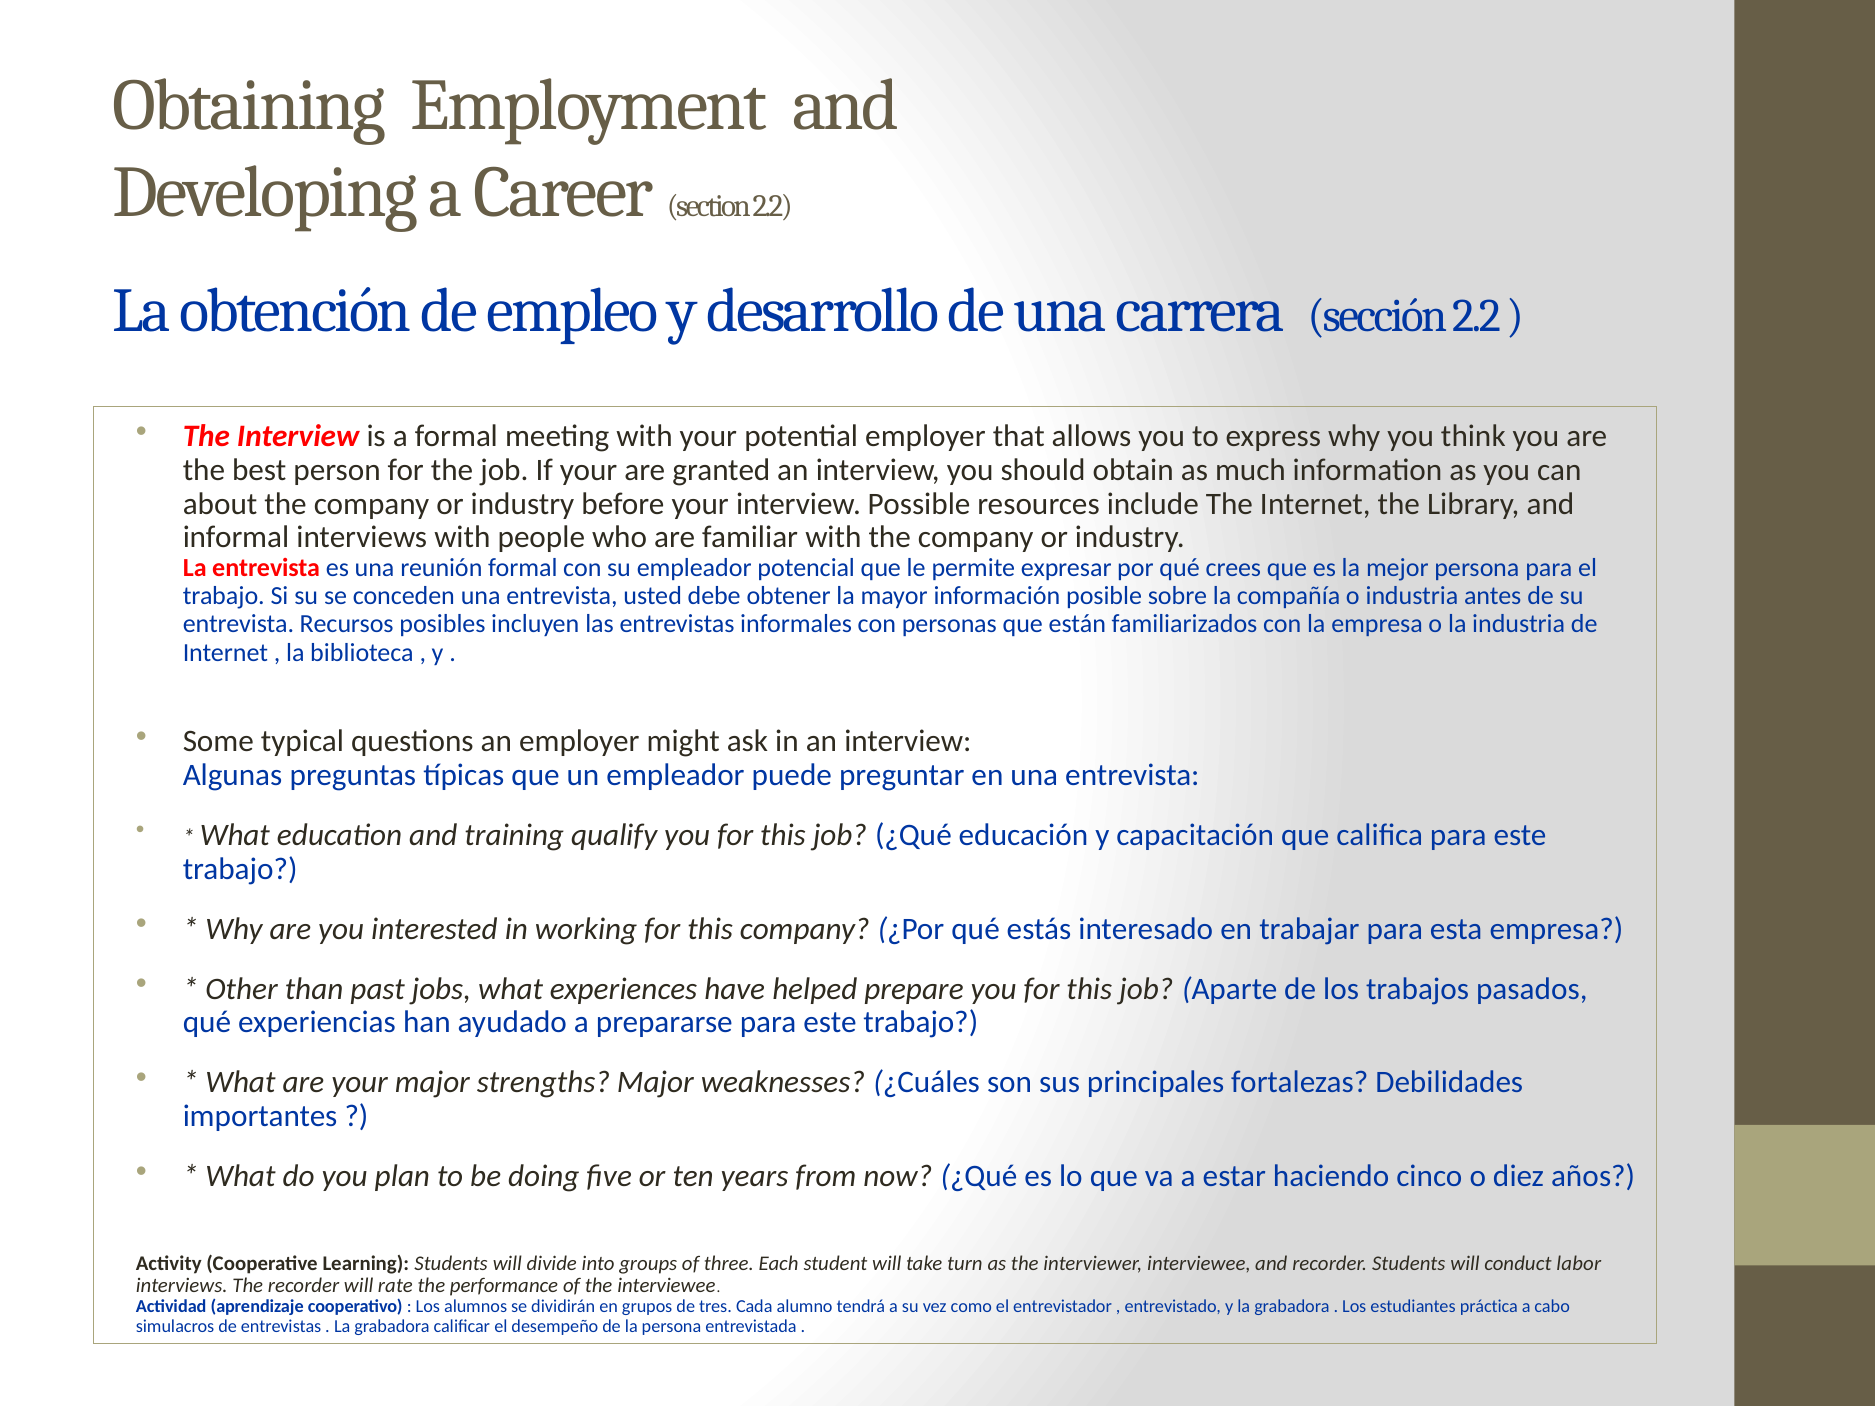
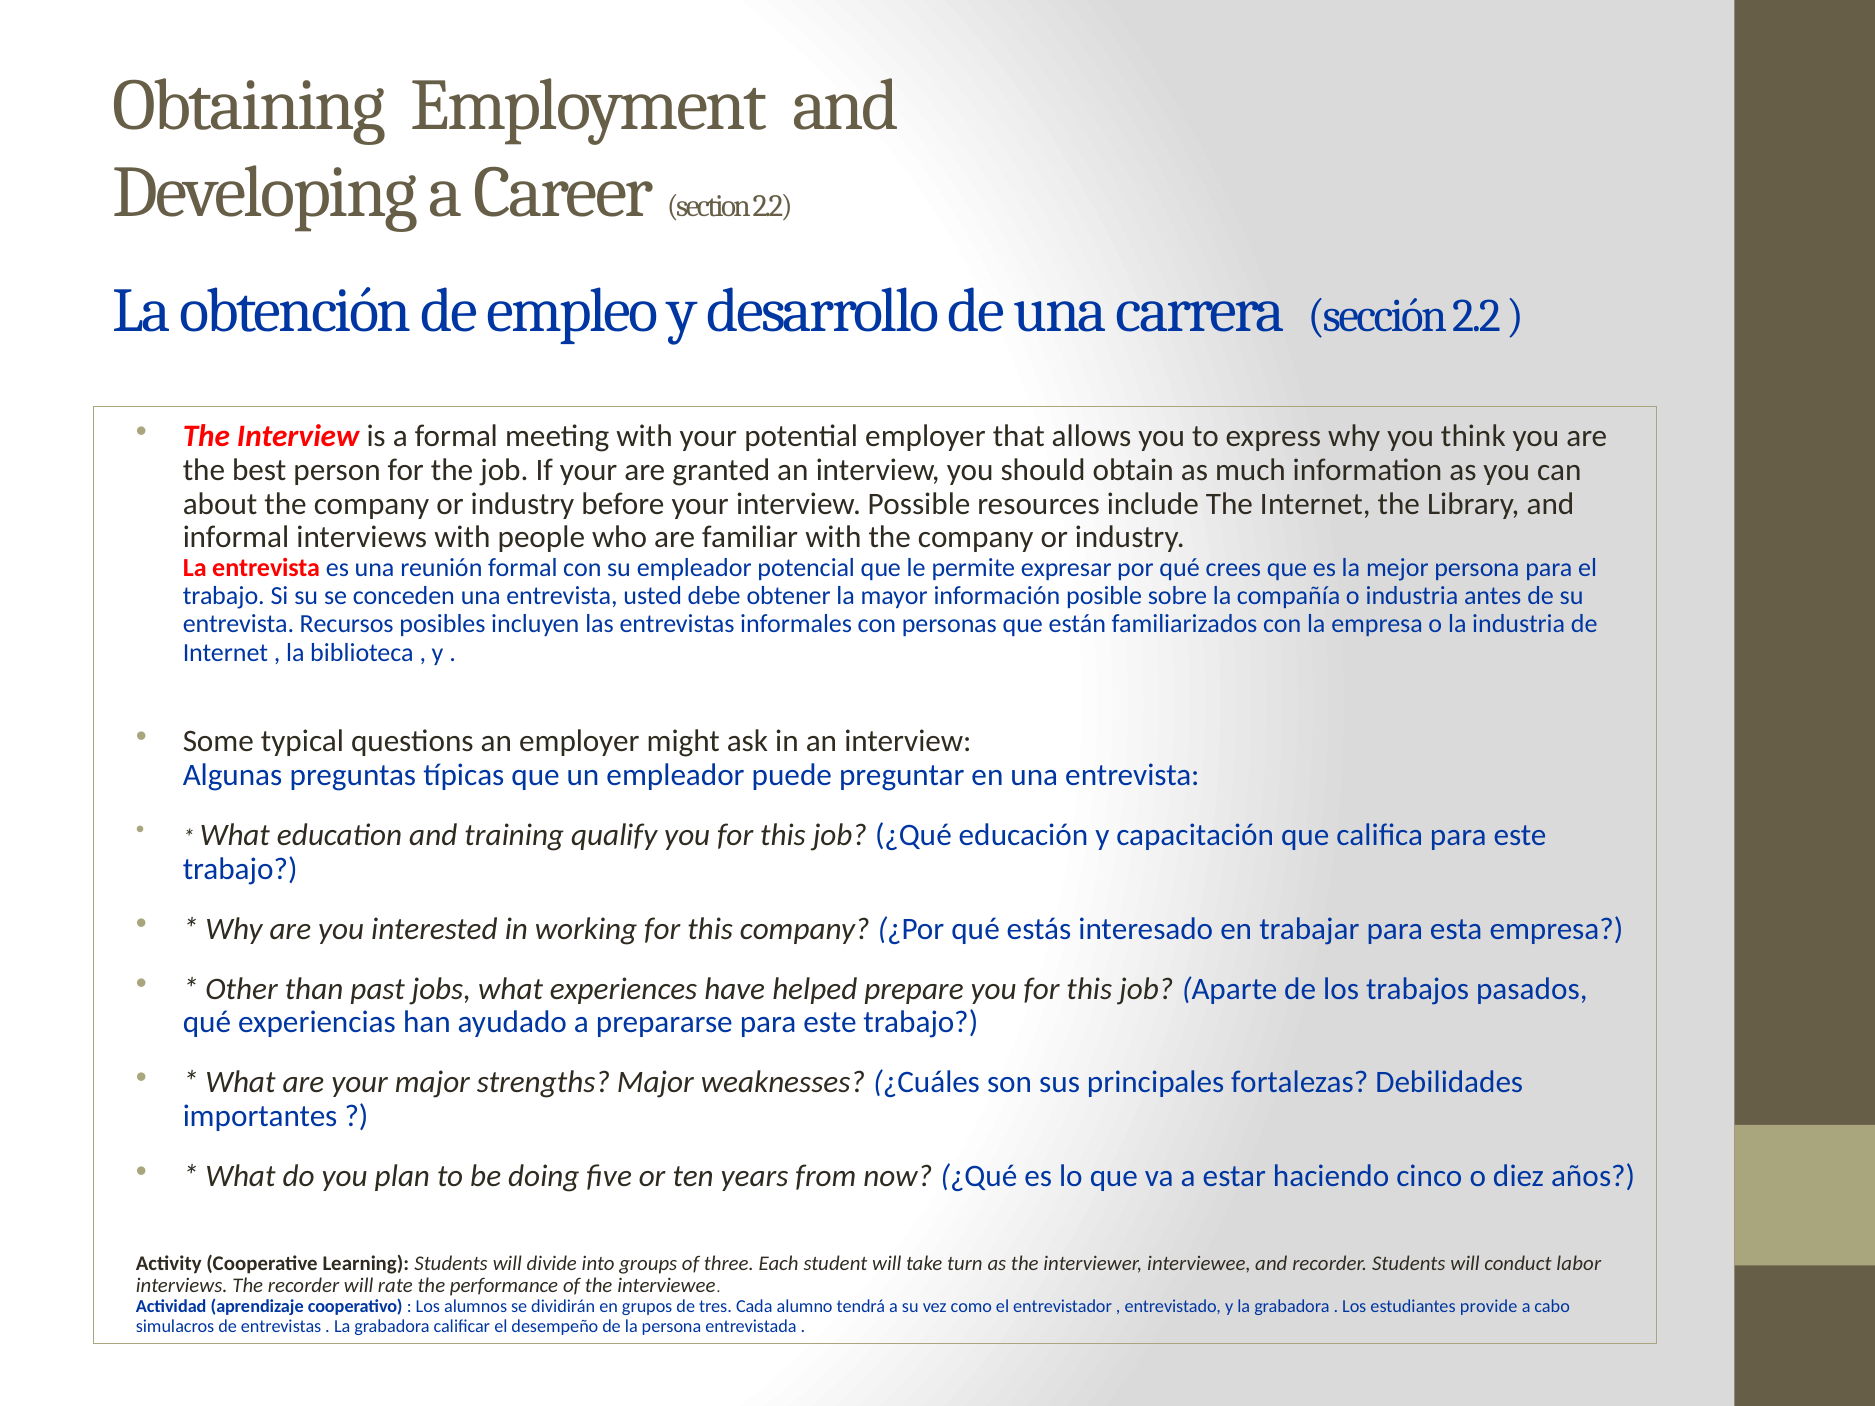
práctica: práctica -> provide (1489, 1307)
